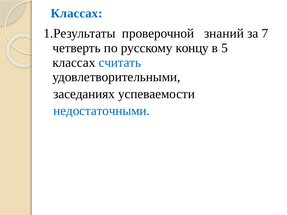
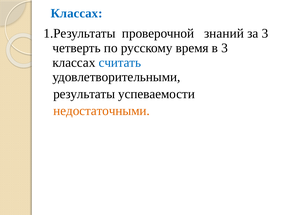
за 7: 7 -> 3 (265, 33)
концу: концу -> время (192, 48)
в 5: 5 -> 3 (225, 48)
заседаниях: заседаниях -> результаты (84, 94)
недостаточными colour: blue -> orange (102, 111)
